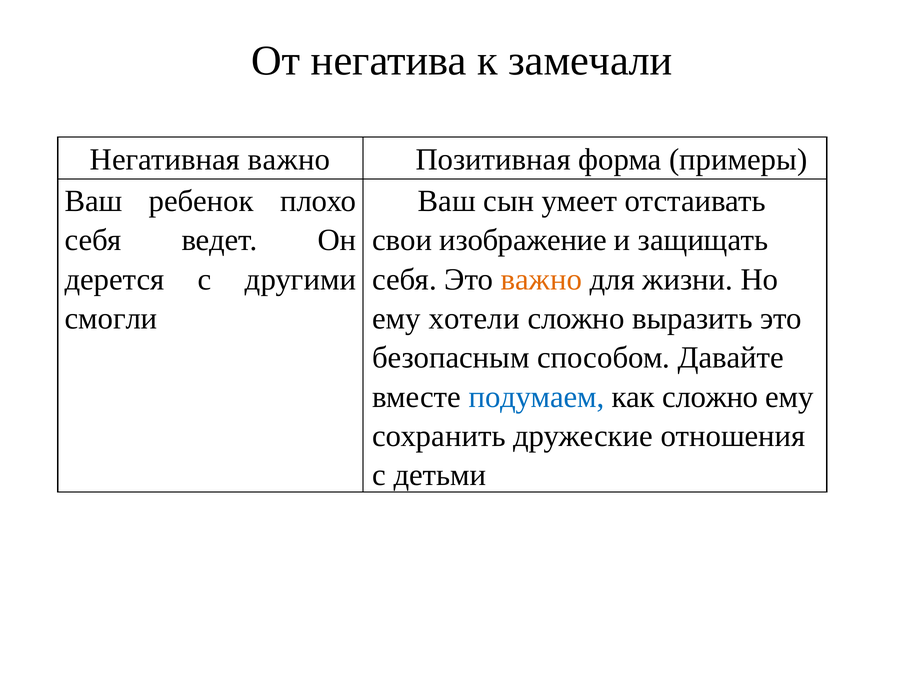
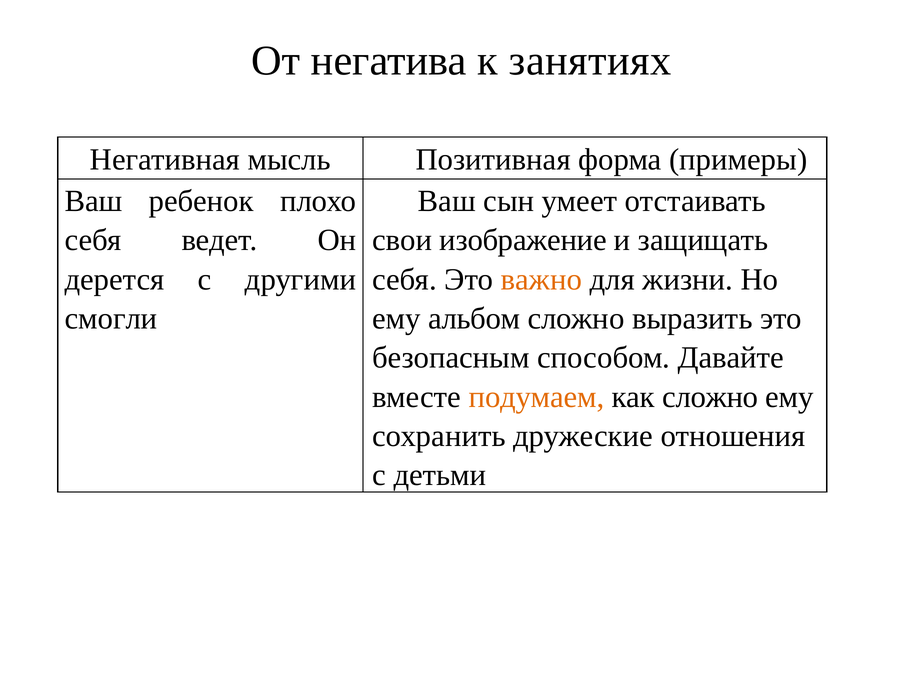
замечали: замечали -> занятиях (590, 61)
Негативная важно: важно -> мысль (289, 159)
хотели: хотели -> альбом (474, 319)
подумаем colour: blue -> orange (536, 397)
